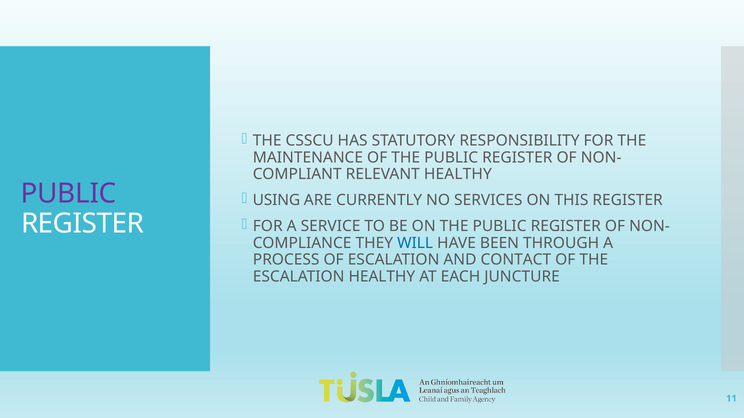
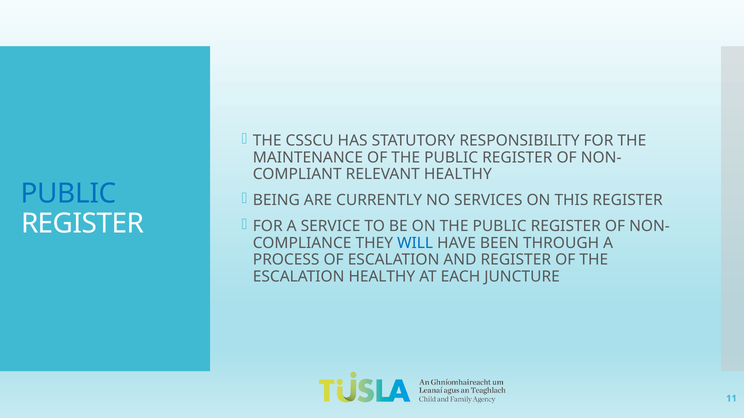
PUBLIC colour: purple -> blue (69, 194)
USING: USING -> BEING (276, 200)
AND CONTACT: CONTACT -> REGISTER (516, 260)
